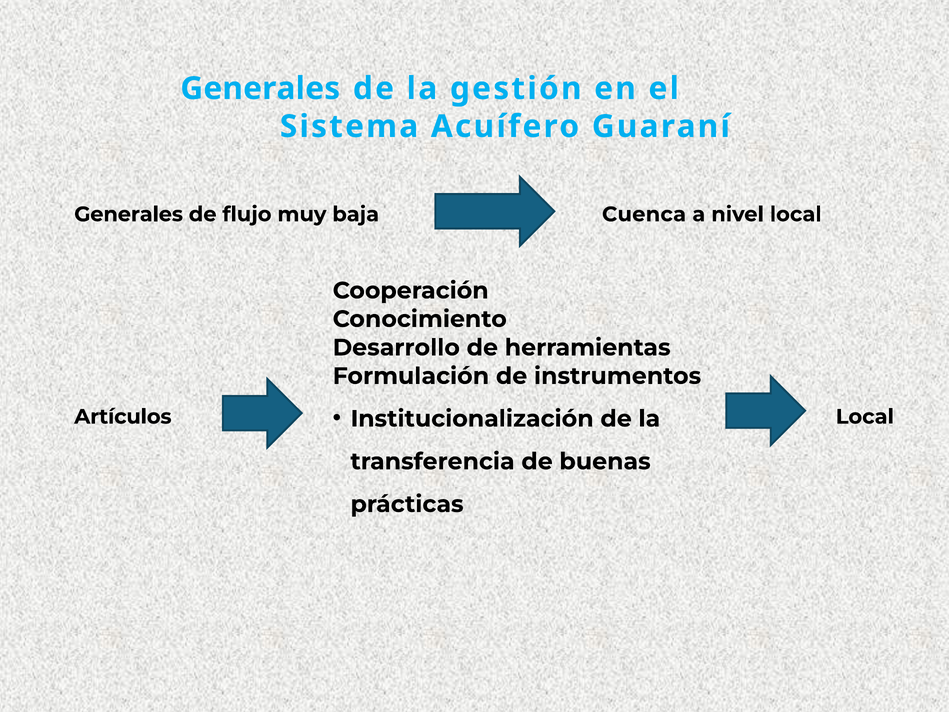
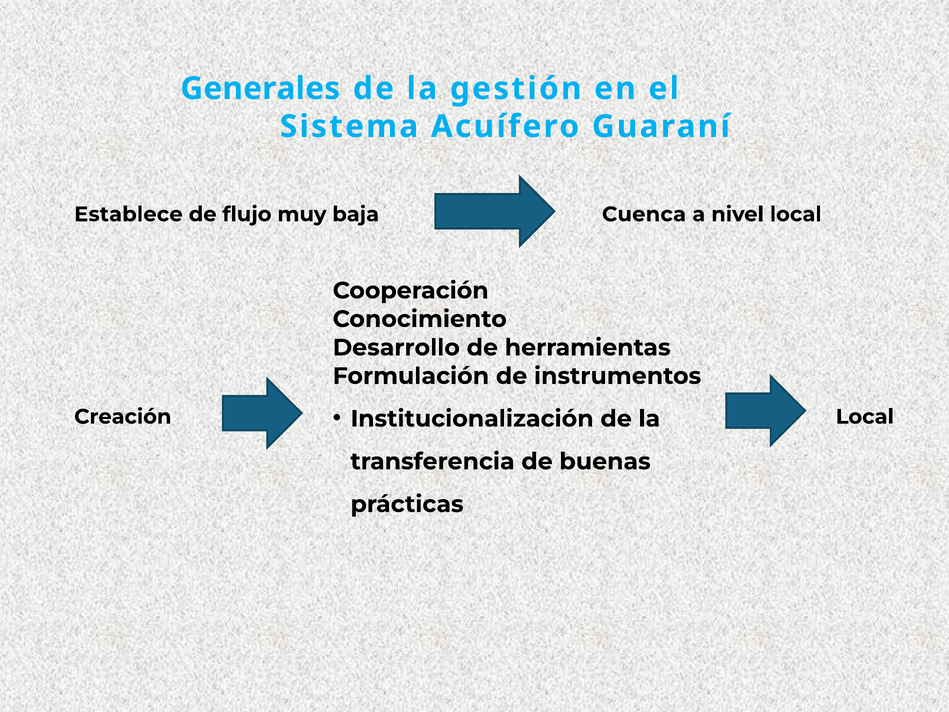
Generales: Generales -> Establece (128, 214)
Artículos: Artículos -> Creación (123, 417)
